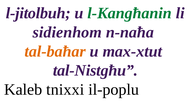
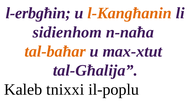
l-jitolbuh: l-jitolbuh -> l-erbgħin (38, 13)
l-Kangħanin colour: green -> orange (130, 13)
tal-Nistgħu: tal-Nistgħu -> tal-Għalija (95, 71)
